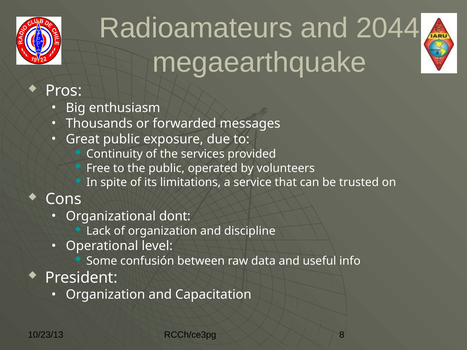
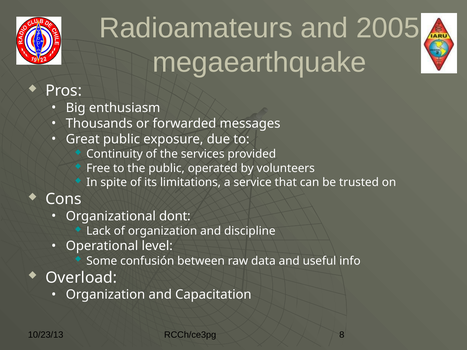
2044: 2044 -> 2005 (388, 28)
President: President -> Overload (81, 278)
